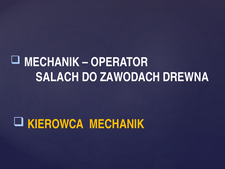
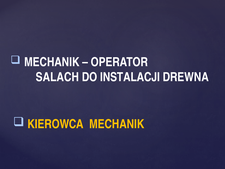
ZAWODACH: ZAWODACH -> INSTALACJI (130, 77)
